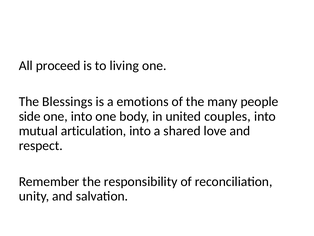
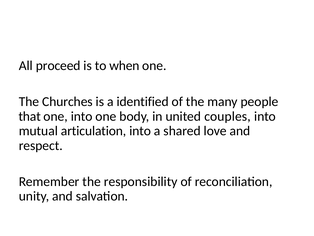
living: living -> when (124, 66)
Blessings: Blessings -> Churches (67, 101)
emotions: emotions -> identified (143, 101)
side: side -> that (30, 116)
